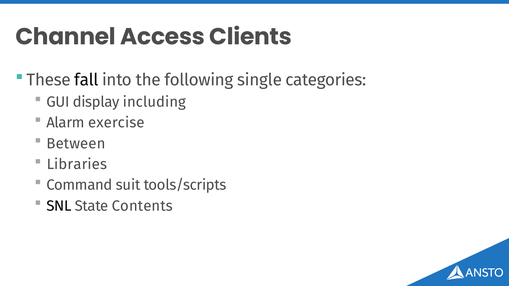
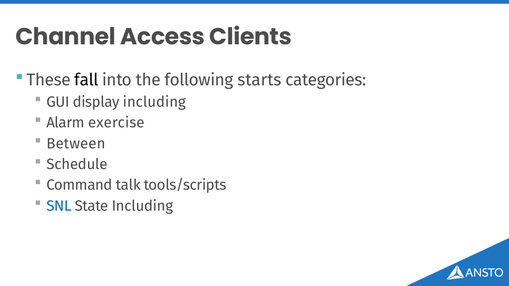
single: single -> starts (259, 80)
Libraries: Libraries -> Schedule (77, 164)
suit: suit -> talk (128, 185)
SNL colour: black -> blue (59, 206)
State Contents: Contents -> Including (142, 206)
